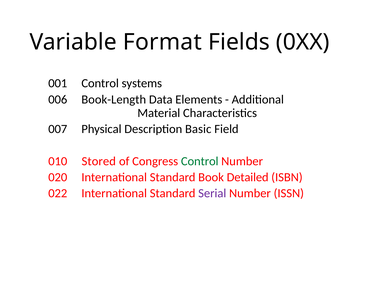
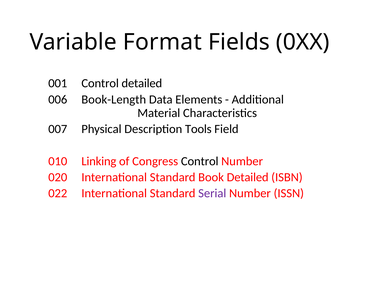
Control systems: systems -> detailed (142, 83)
Basic: Basic -> Tools (198, 129)
Stored: Stored -> Linking (99, 161)
Control colour: green -> black (200, 161)
